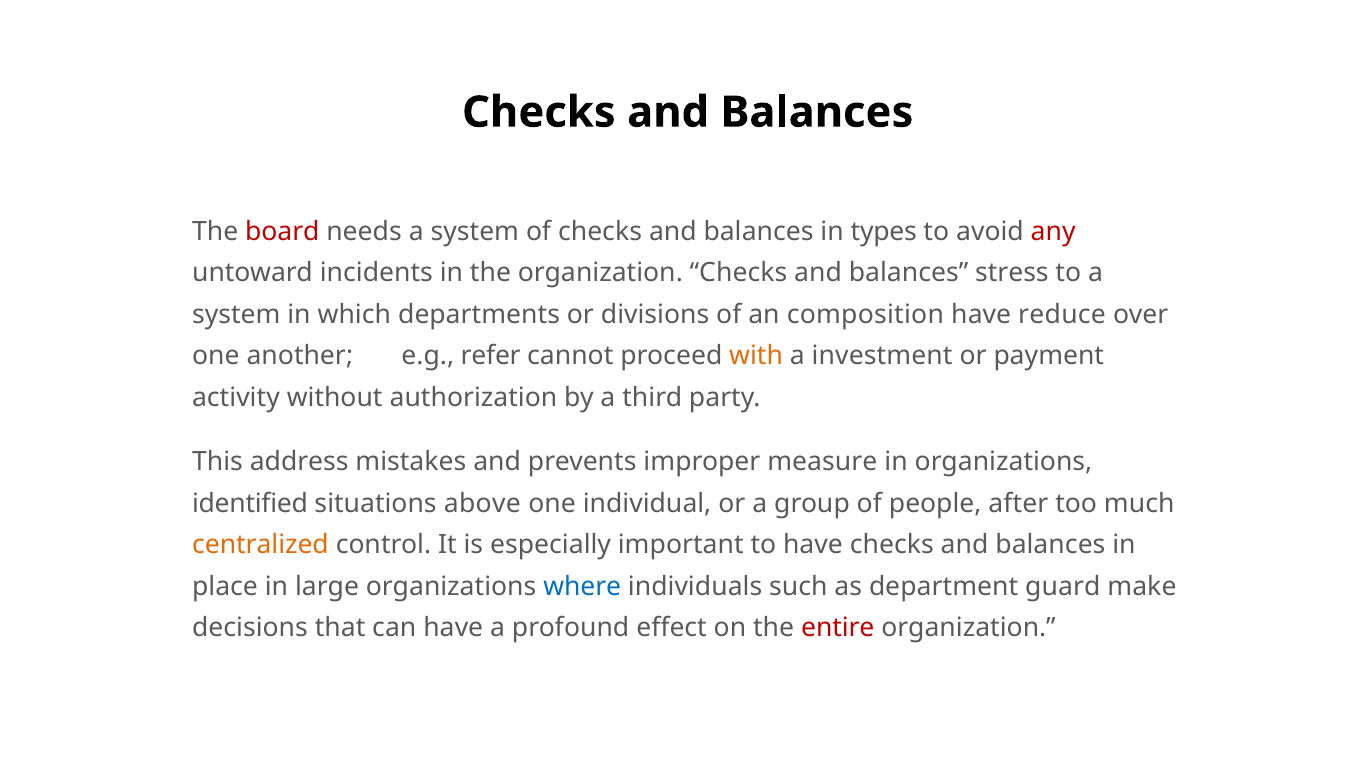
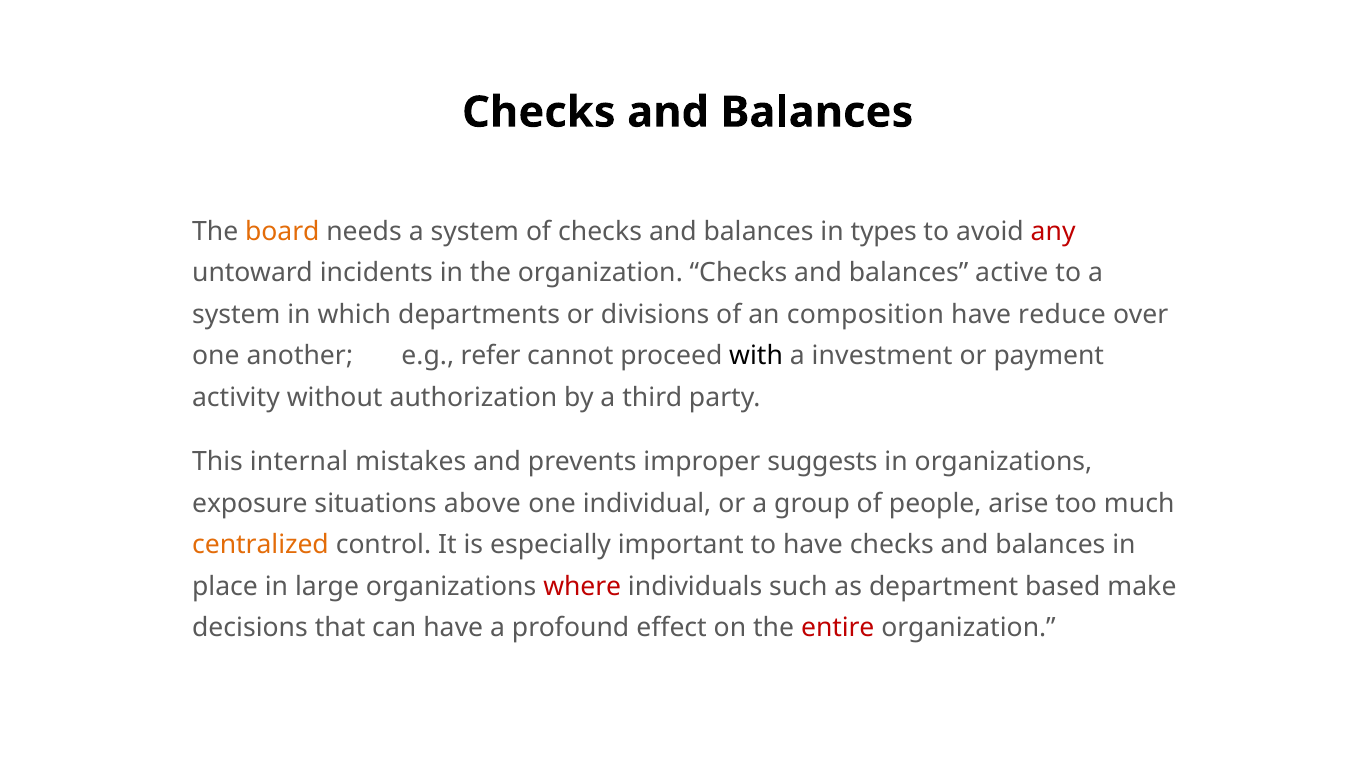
board colour: red -> orange (282, 231)
stress: stress -> active (1012, 273)
with colour: orange -> black (756, 356)
address: address -> internal (299, 462)
measure: measure -> suggests (823, 462)
identified: identified -> exposure (250, 503)
after: after -> arise (1019, 503)
where colour: blue -> red (582, 586)
guard: guard -> based (1063, 586)
